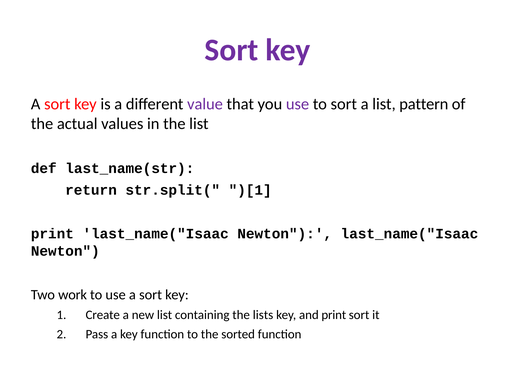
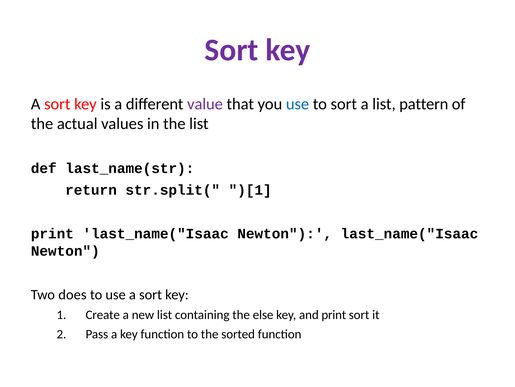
use colour: purple -> blue (298, 104)
work: work -> does (72, 294)
lists: lists -> else (263, 314)
